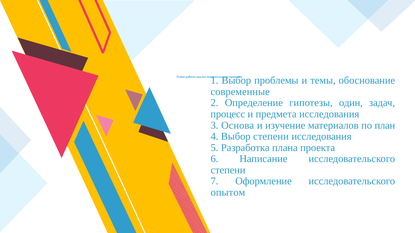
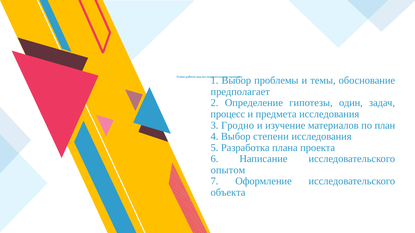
современные: современные -> предполагает (240, 92)
Основа: Основа -> Гродно (238, 125)
степени: степени -> опытом (228, 170)
опытом: опытом -> объекта (228, 193)
